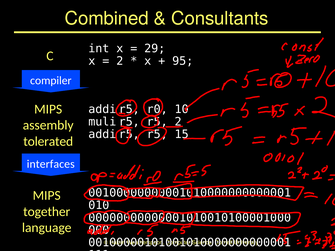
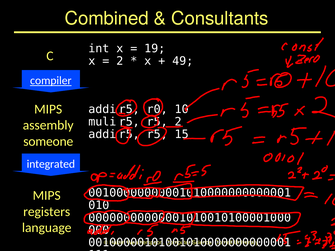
29: 29 -> 19 (155, 49)
95: 95 -> 49 (183, 61)
compiler underline: none -> present (51, 81)
tolerated: tolerated -> someone (48, 142)
interfaces: interfaces -> integrated (51, 164)
together: together -> registers (47, 212)
